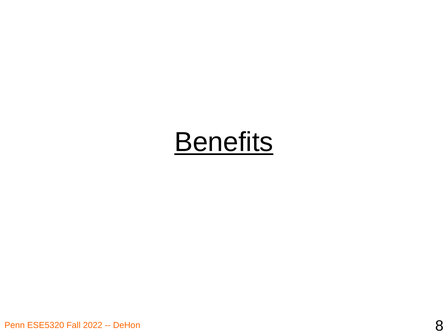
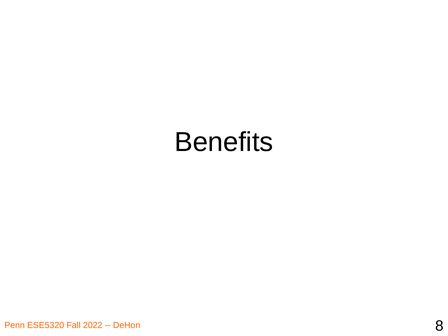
Benefits underline: present -> none (224, 142)
